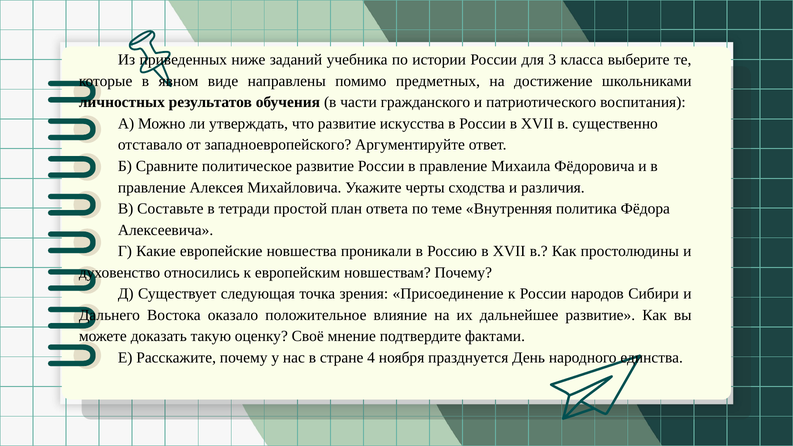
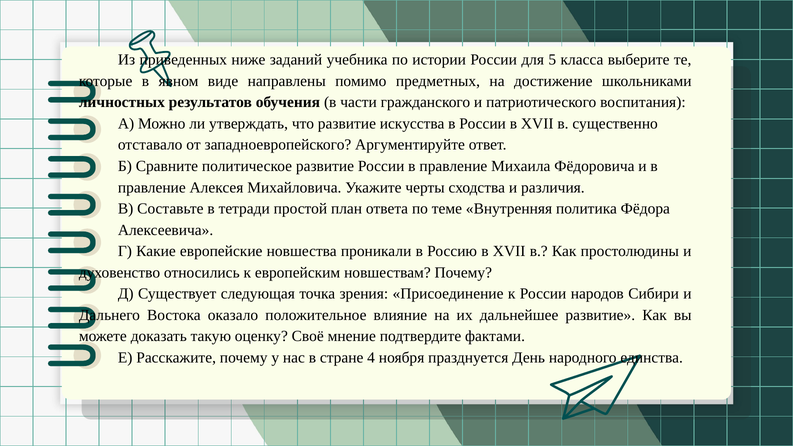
3: 3 -> 5 (552, 60)
